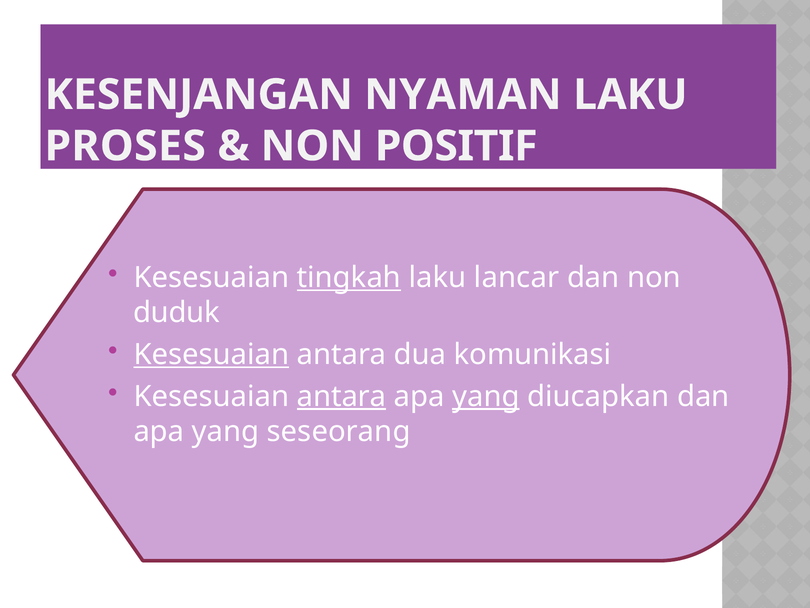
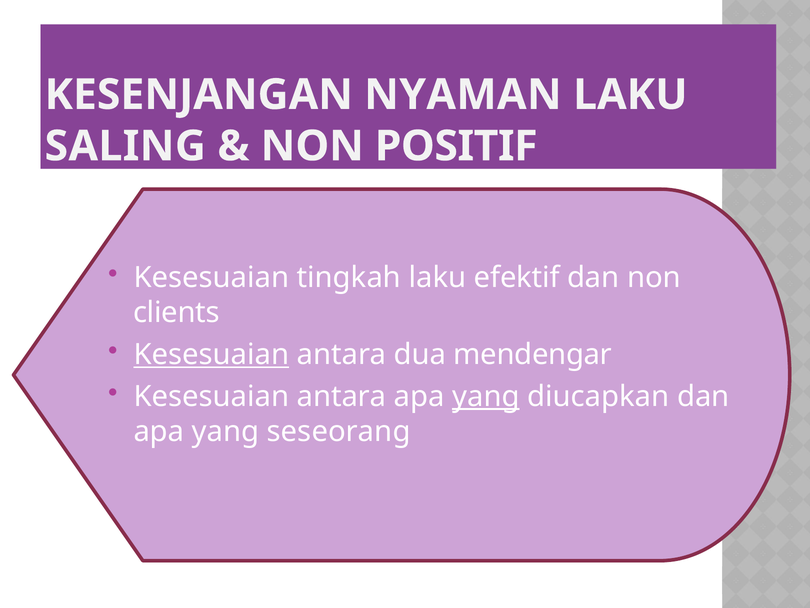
PROSES: PROSES -> SALING (125, 146)
tingkah underline: present -> none (349, 277)
lancar: lancar -> efektif (517, 277)
duduk: duduk -> clients (176, 313)
komunikasi: komunikasi -> mendengar (533, 354)
antara underline: present -> none (342, 396)
